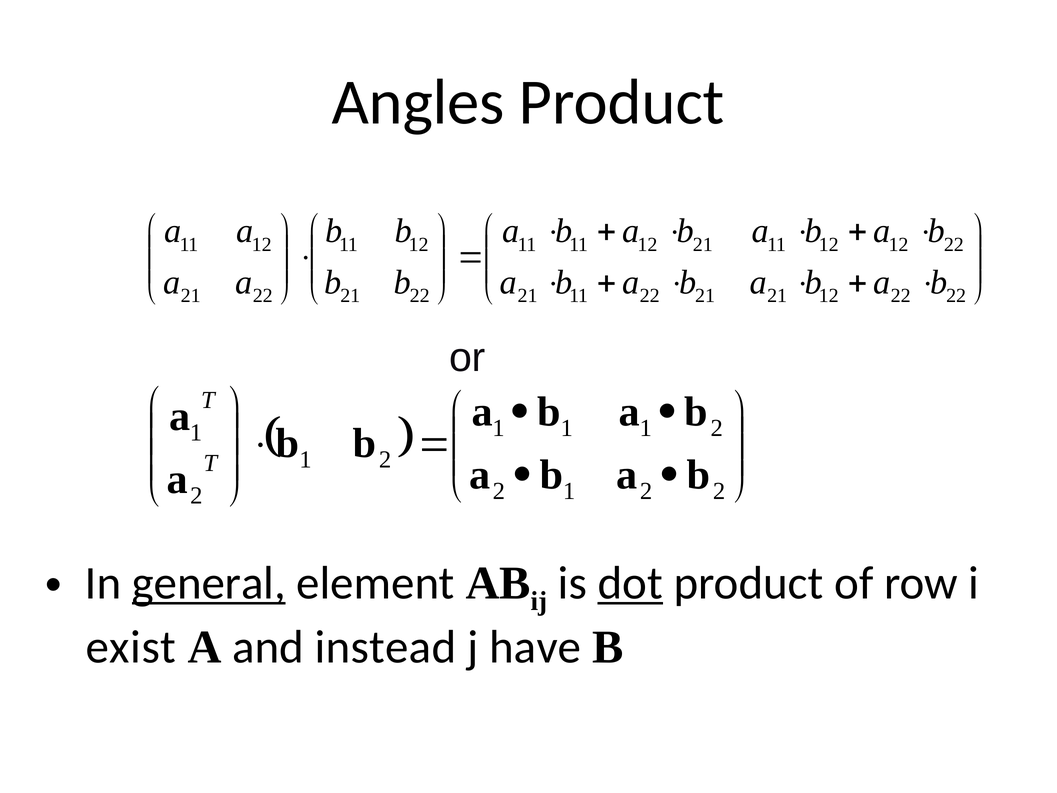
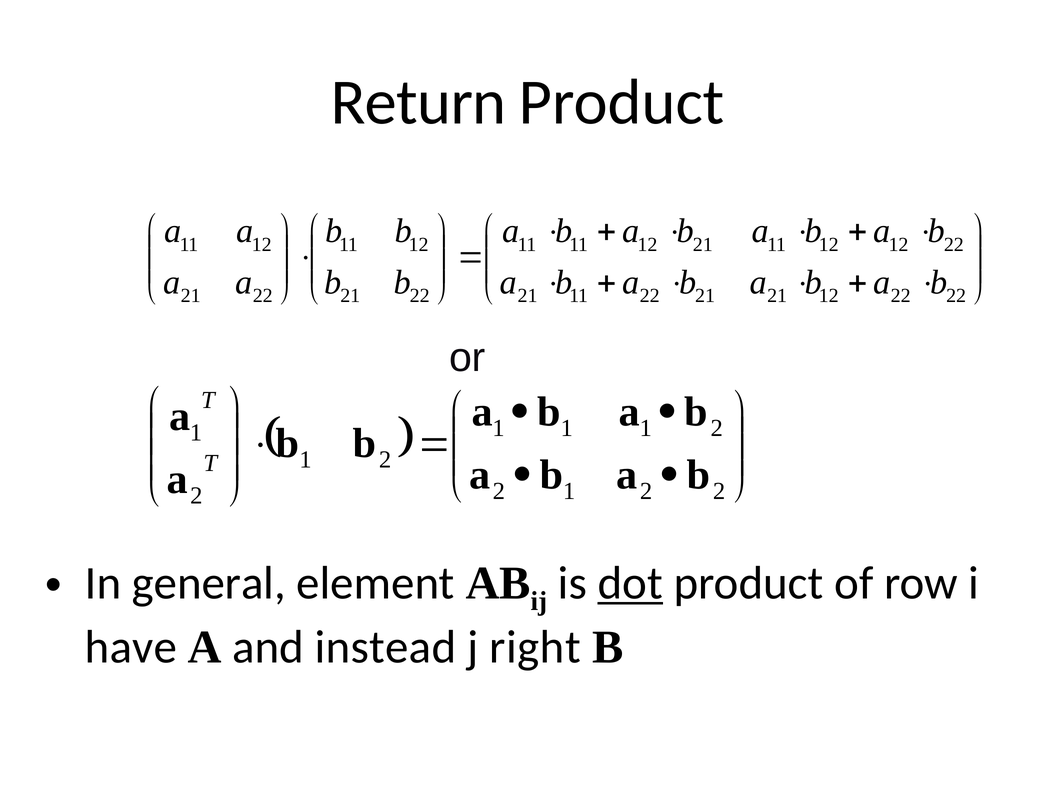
Angles: Angles -> Return (418, 102)
general underline: present -> none (209, 583)
exist: exist -> have (131, 647)
have: have -> right (535, 647)
